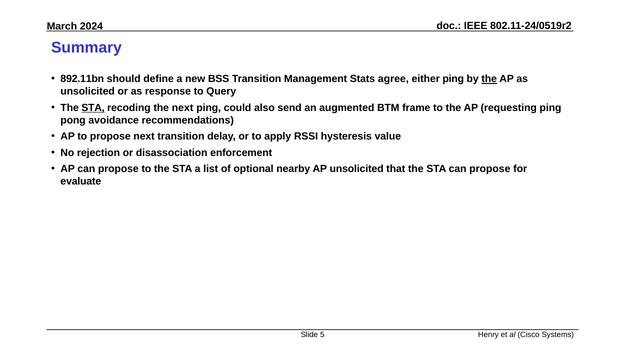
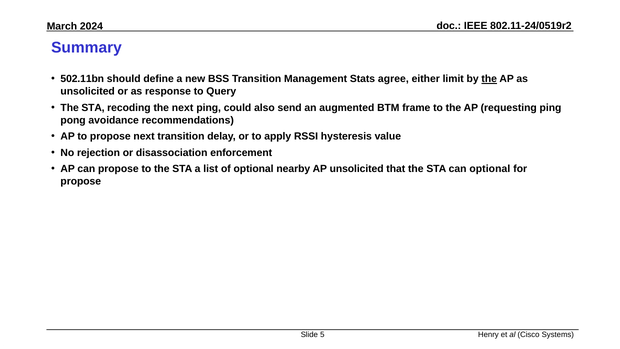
892.11bn: 892.11bn -> 502.11bn (82, 79)
either ping: ping -> limit (453, 79)
STA underline: present -> none (93, 108)
STA can propose: propose -> optional (490, 169)
evaluate: evaluate -> propose (81, 181)
